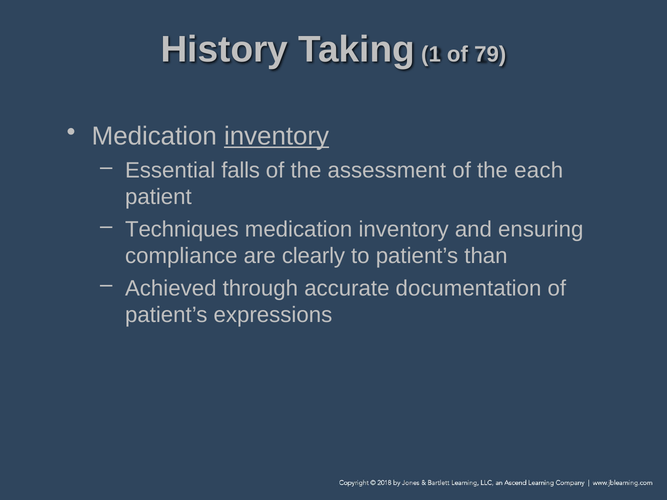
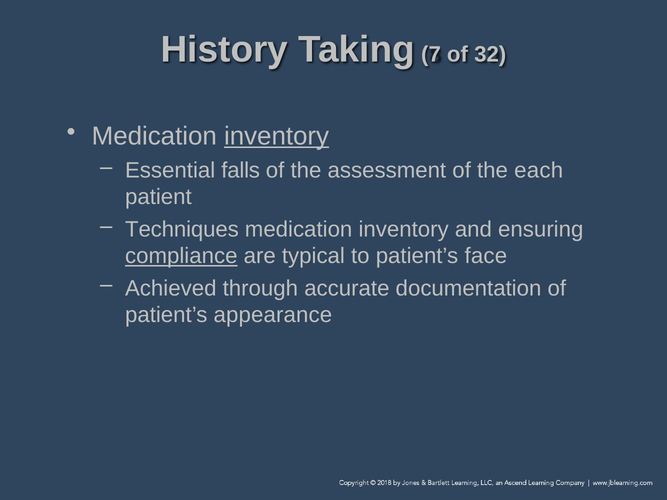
1: 1 -> 7 (431, 55)
79: 79 -> 32 (490, 55)
compliance underline: none -> present (181, 256)
clearly: clearly -> typical (313, 256)
than: than -> face (486, 256)
expressions: expressions -> appearance (273, 315)
